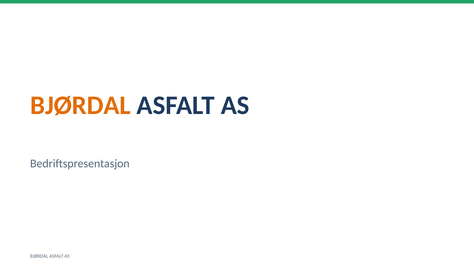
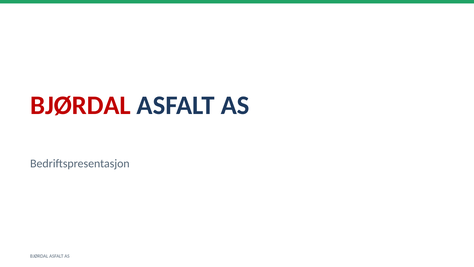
BJØRDAL colour: orange -> red (80, 105)
